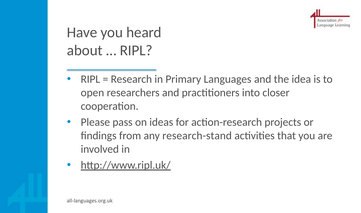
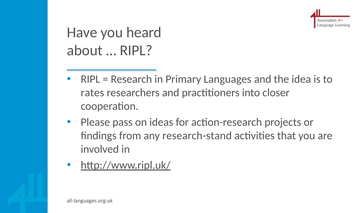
open: open -> rates (92, 92)
